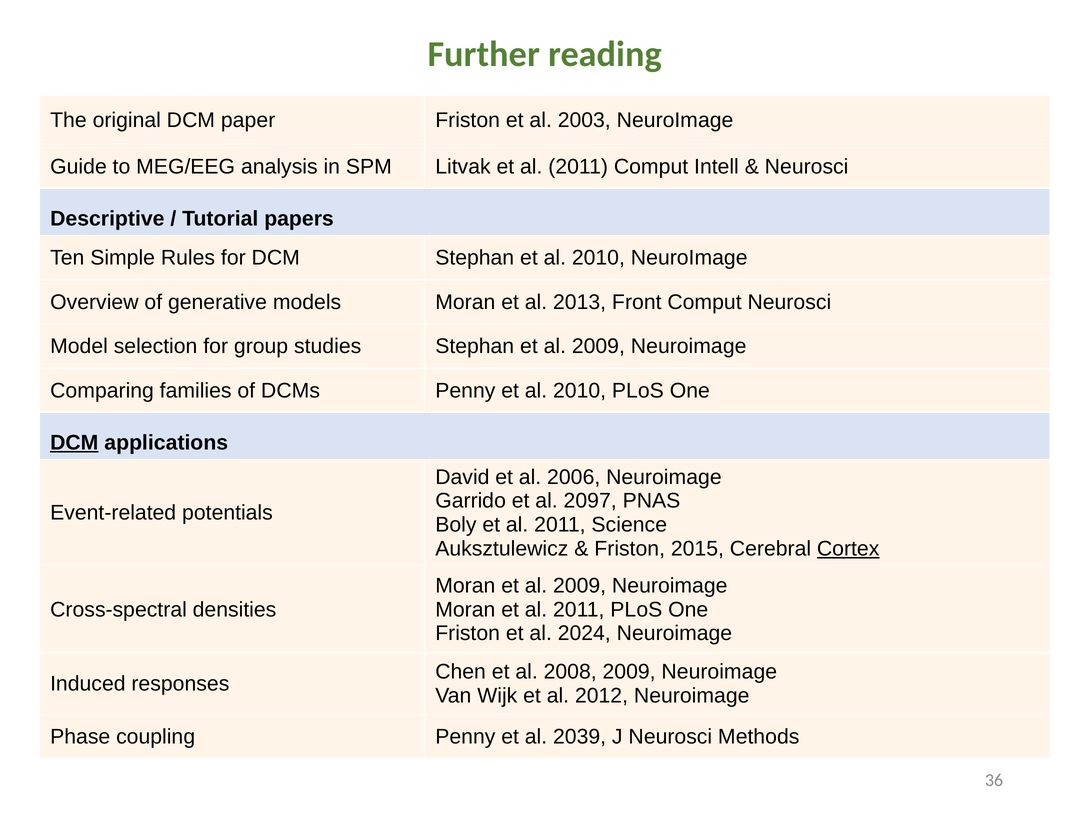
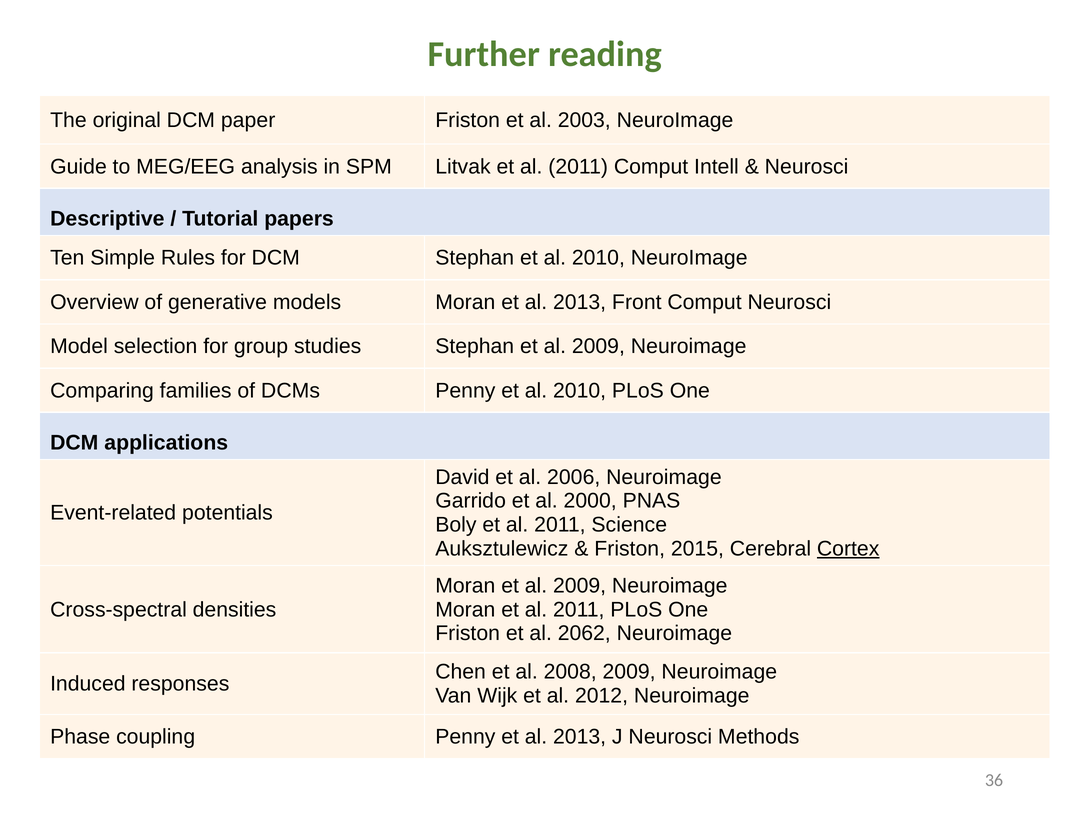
DCM underline: present -> none (74, 442)
2097: 2097 -> 2000 (590, 501)
2024: 2024 -> 2062 (584, 633)
Penny et al 2039: 2039 -> 2013 (580, 737)
